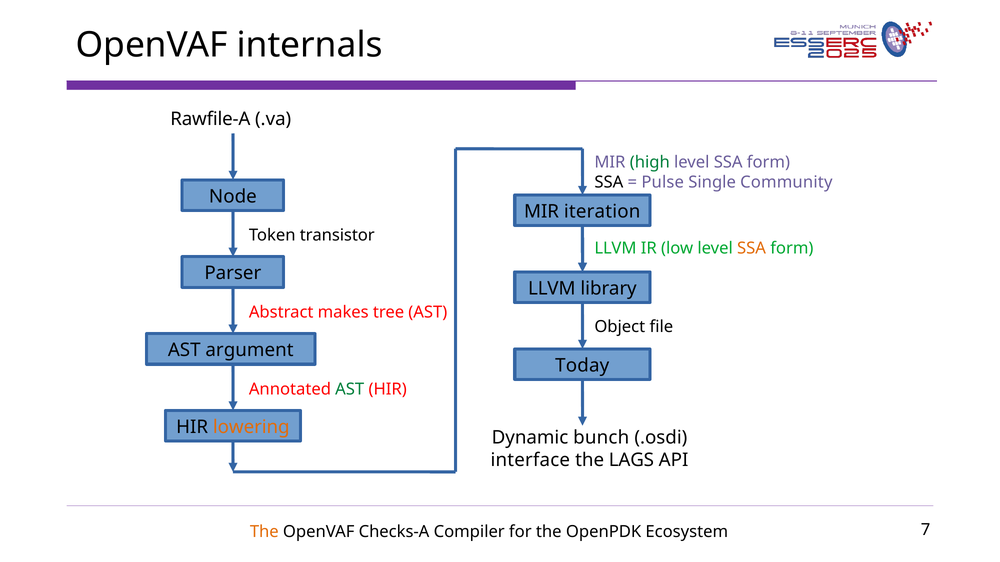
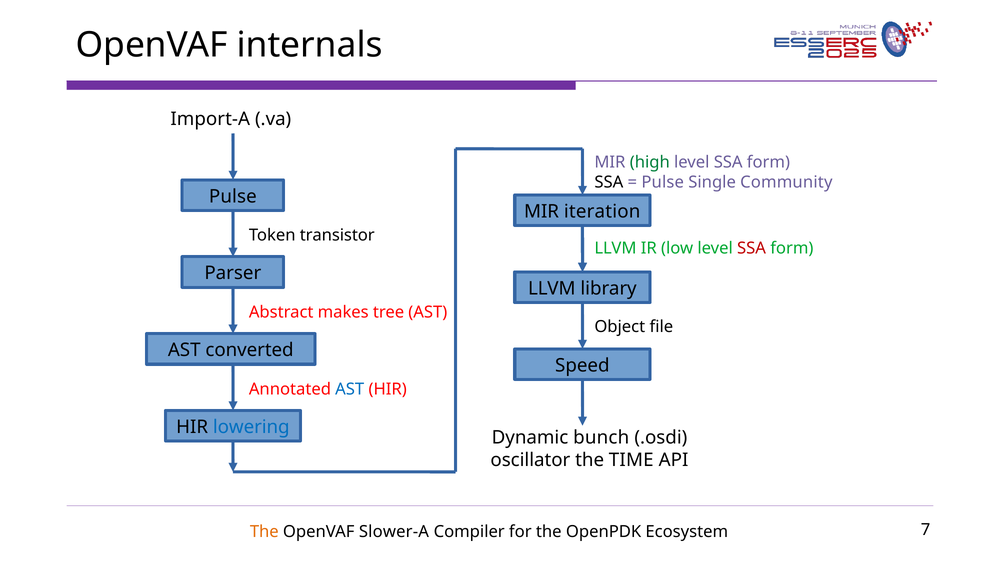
Rawfile-A: Rawfile-A -> Import-A (210, 119)
Node: Node -> Pulse (233, 197)
SSA colour: orange -> red (752, 249)
argument: argument -> converted (250, 351)
Today: Today -> Speed (582, 366)
AST colour: green -> blue (350, 389)
lowering colour: orange -> blue (251, 427)
interface: interface -> oscillator (530, 461)
LAGS: LAGS -> TIME (631, 461)
Checks-A: Checks-A -> Slower-A (394, 532)
